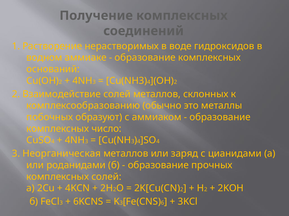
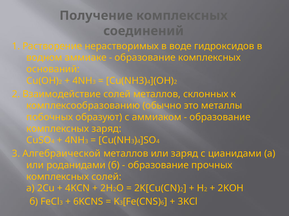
комплексных число: число -> заряд (106, 129)
Неорганическая: Неорганическая -> Алгебраической (62, 154)
